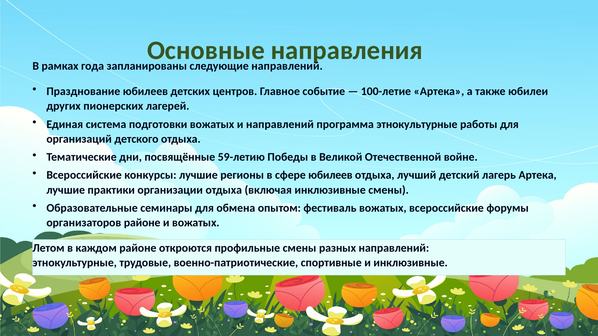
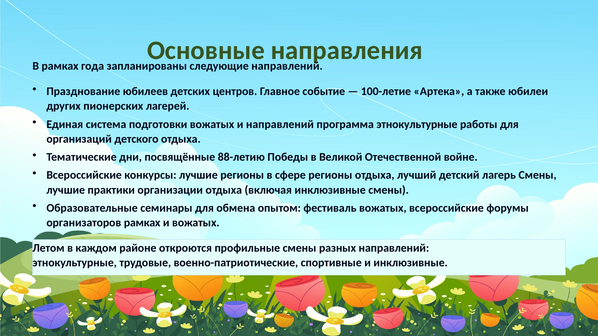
59-летию: 59-летию -> 88-летию (241, 157)
сфере юбилеев: юбилеев -> регионы (330, 175)
лагерь Артека: Артека -> Смены (538, 175)
организаторов районе: районе -> рамках (142, 223)
